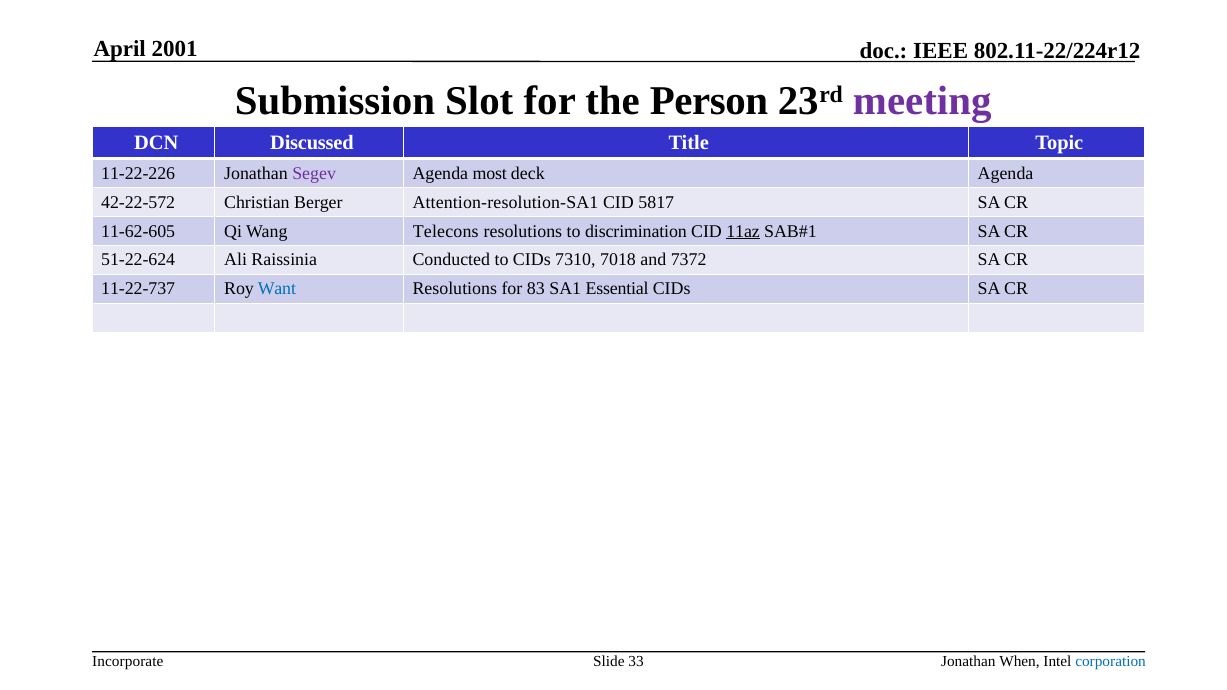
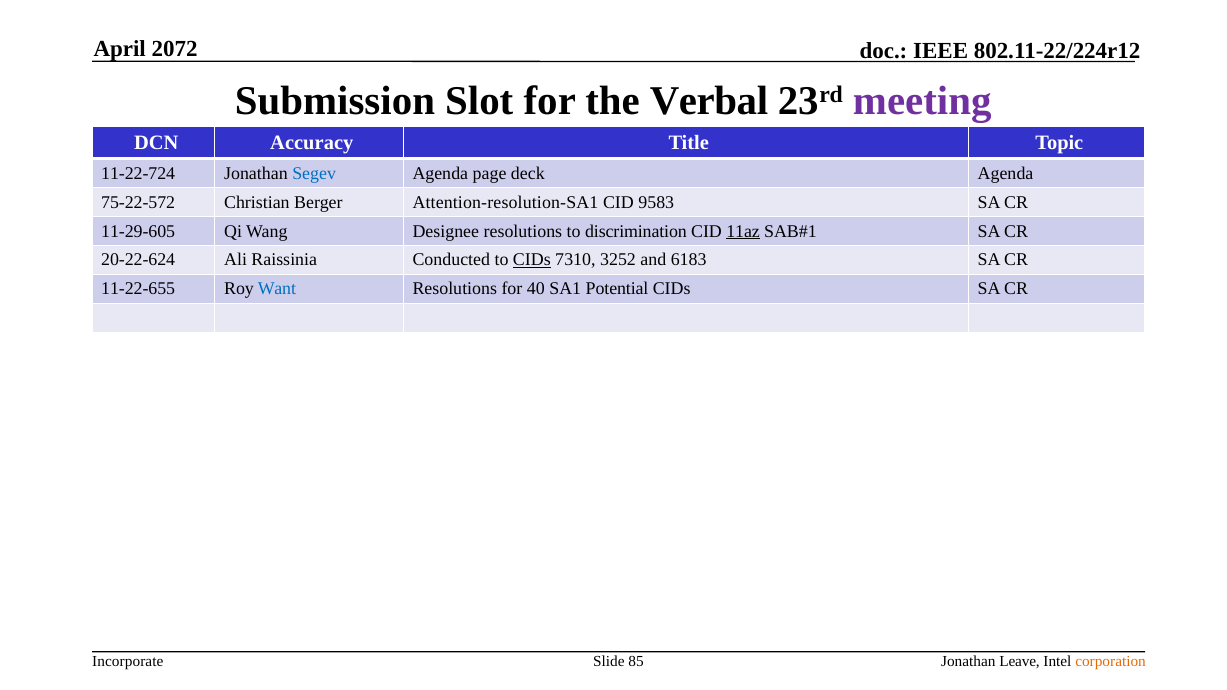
2001: 2001 -> 2072 (175, 49)
Person: Person -> Verbal (709, 101)
Discussed: Discussed -> Accuracy (312, 143)
11-22-226: 11-22-226 -> 11-22-724 (138, 173)
Segev colour: purple -> blue (314, 173)
most: most -> page (490, 173)
42-22-572: 42-22-572 -> 75-22-572 (138, 202)
5817: 5817 -> 9583 (656, 202)
11-62-605: 11-62-605 -> 11-29-605 (138, 231)
Telecons: Telecons -> Designee (446, 231)
51-22-624: 51-22-624 -> 20-22-624 (138, 260)
CIDs underline: none -> present (532, 260)
7018: 7018 -> 3252 (618, 260)
7372: 7372 -> 6183 (689, 260)
11-22-737: 11-22-737 -> 11-22-655 (138, 289)
83: 83 -> 40 (536, 289)
Essential: Essential -> Potential (617, 289)
33: 33 -> 85 (636, 662)
When: When -> Leave (1020, 662)
corporation colour: blue -> orange (1111, 662)
